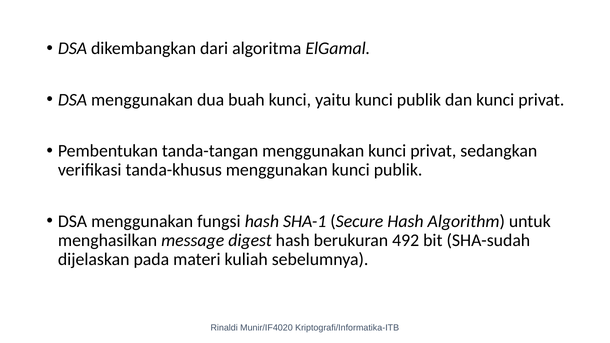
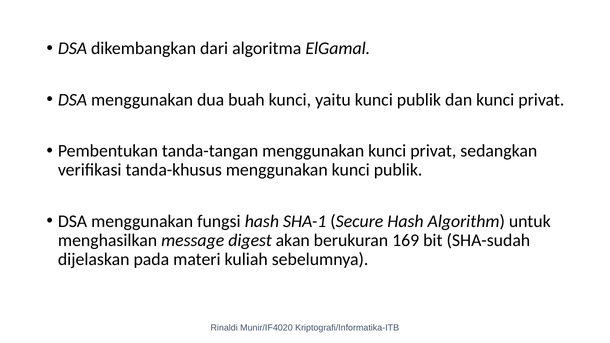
digest hash: hash -> akan (293, 240)
492: 492 -> 169 (406, 240)
